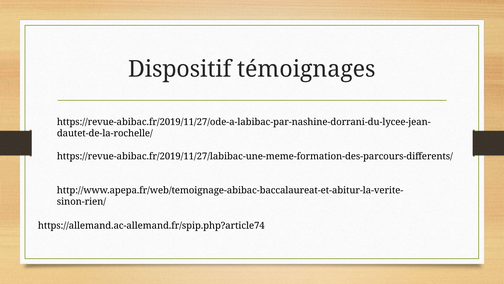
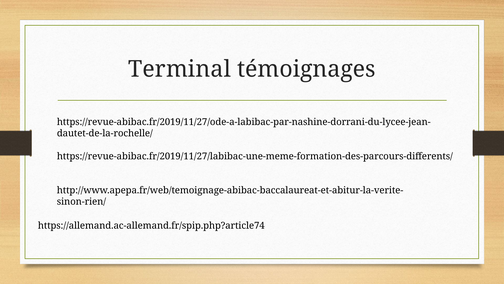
Dispositif: Dispositif -> Terminal (180, 69)
